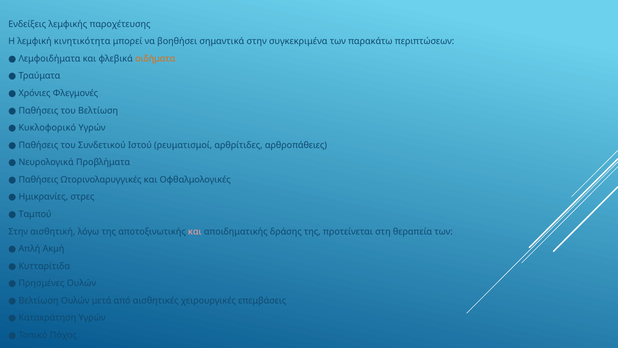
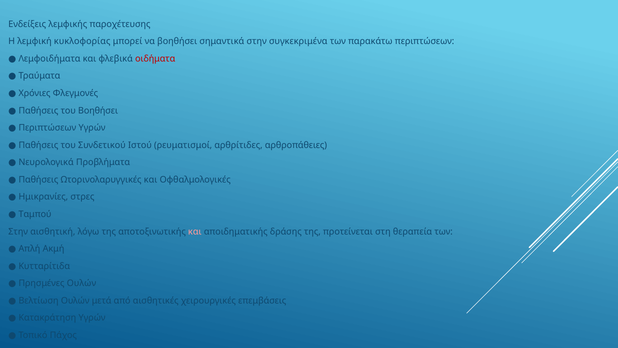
κινητικότητα: κινητικότητα -> κυκλοφορίας (82, 41)
οιδήματα colour: orange -> red (155, 59)
του Βελτίωση: Βελτίωση -> Βοηθήσει (98, 110)
Κυκλοφορικό: Κυκλοφορικό -> Περιπτώσεων (47, 128)
